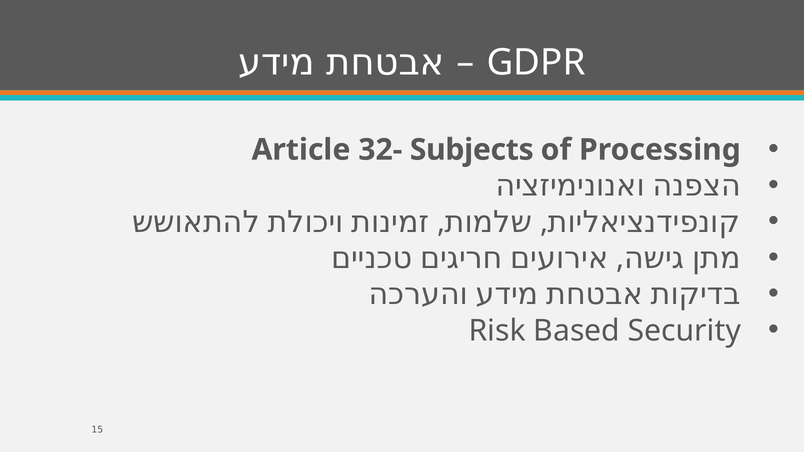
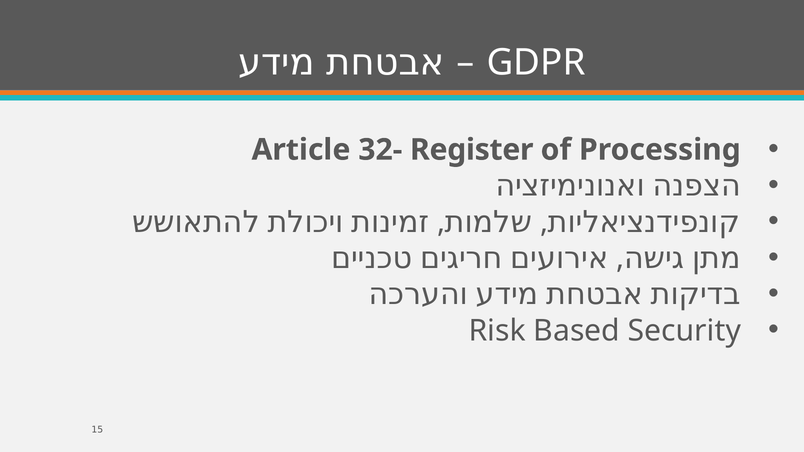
Subjects: Subjects -> Register (472, 150)
